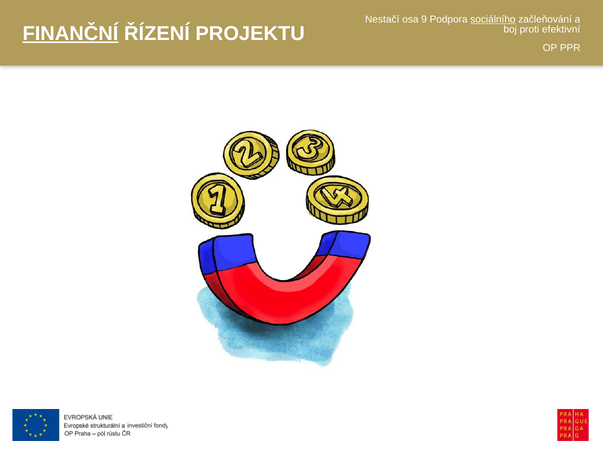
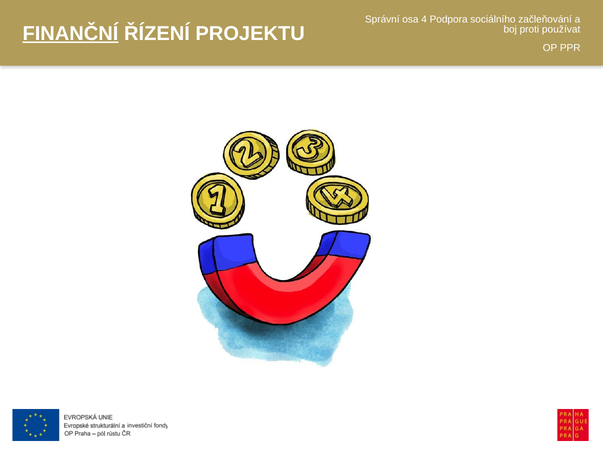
Nestačí: Nestačí -> Správní (382, 20)
9: 9 -> 4 (424, 20)
sociálního underline: present -> none (493, 20)
efektivní: efektivní -> používat (561, 30)
